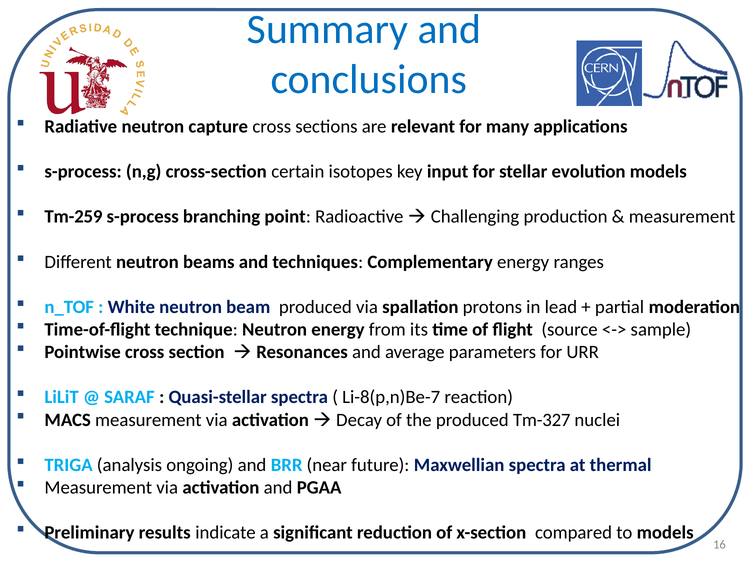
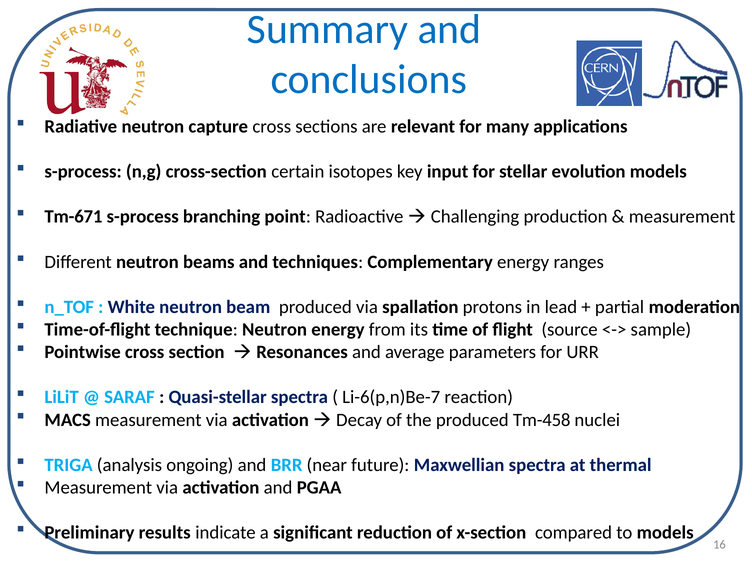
Tm-259: Tm-259 -> Tm-671 (73, 217)
Li-8(p,n)Be-7: Li-8(p,n)Be-7 -> Li-6(p,n)Be-7 (391, 397)
Tm-327: Tm-327 -> Tm-458 (542, 420)
